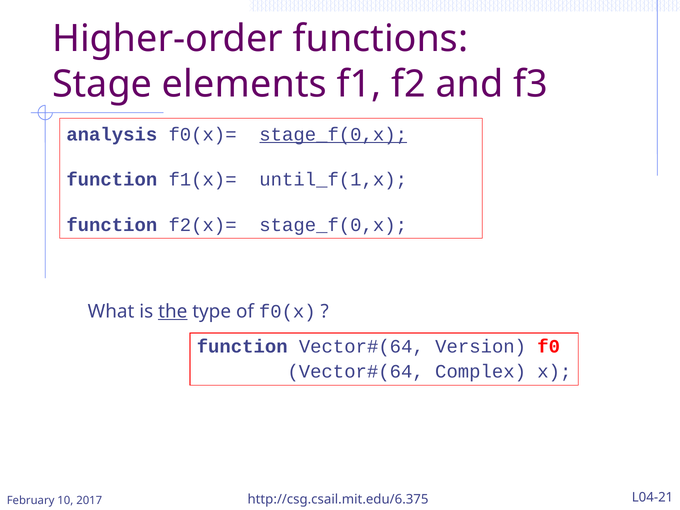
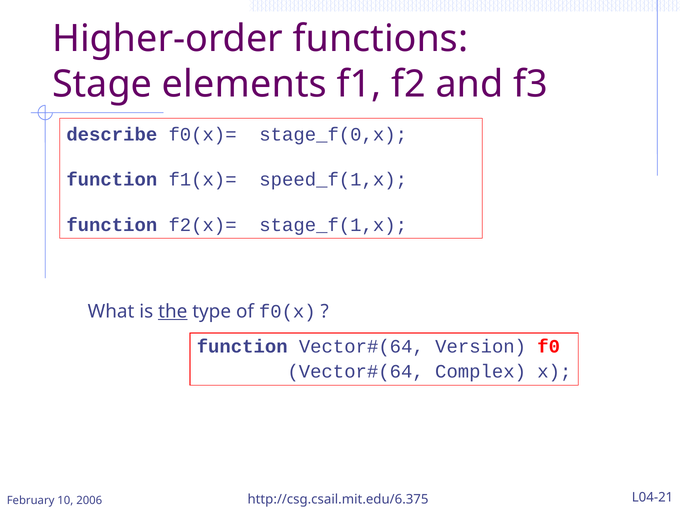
analysis: analysis -> describe (112, 134)
stage_f(0,x underline: present -> none (333, 134)
until_f(1,x: until_f(1,x -> speed_f(1,x (333, 180)
f2(x)= stage_f(0,x: stage_f(0,x -> stage_f(1,x (333, 225)
2017: 2017 -> 2006 (89, 501)
